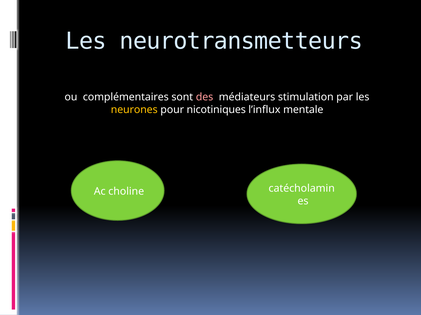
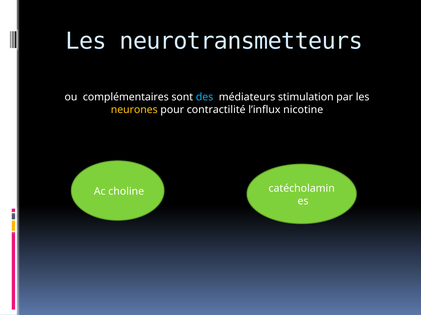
des colour: pink -> light blue (205, 97)
nicotiniques: nicotiniques -> contractilité (216, 110)
mentale: mentale -> nicotine (303, 110)
